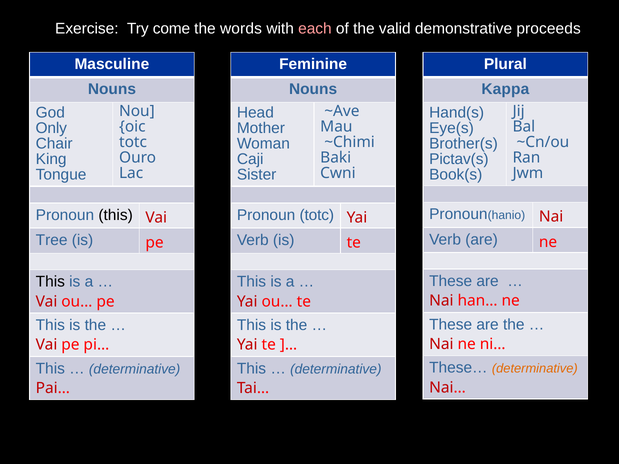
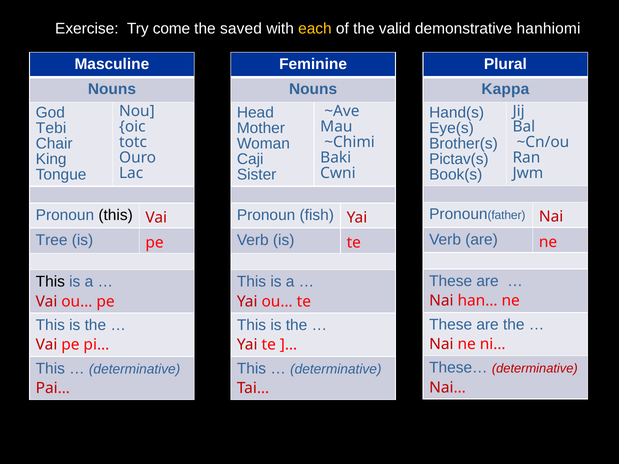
words: words -> saved (241, 29)
each colour: pink -> yellow (315, 29)
proceeds: proceeds -> hanhiomi (549, 29)
Only: Only -> Tebi (51, 128)
hanio: hanio -> father (506, 216)
Pronoun totc: totc -> fish (317, 215)
determinative colour: orange -> red (535, 369)
